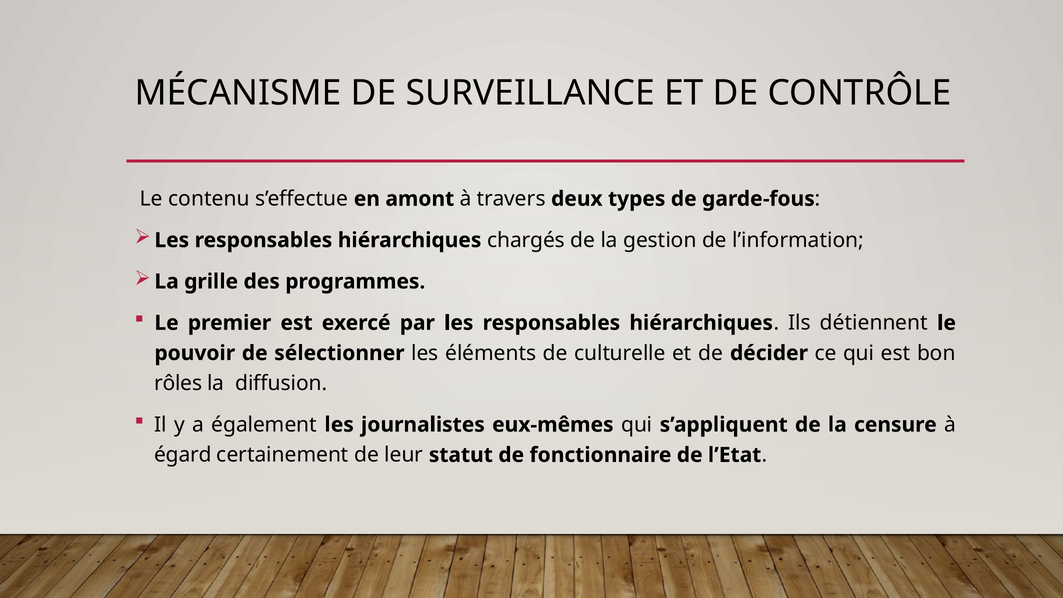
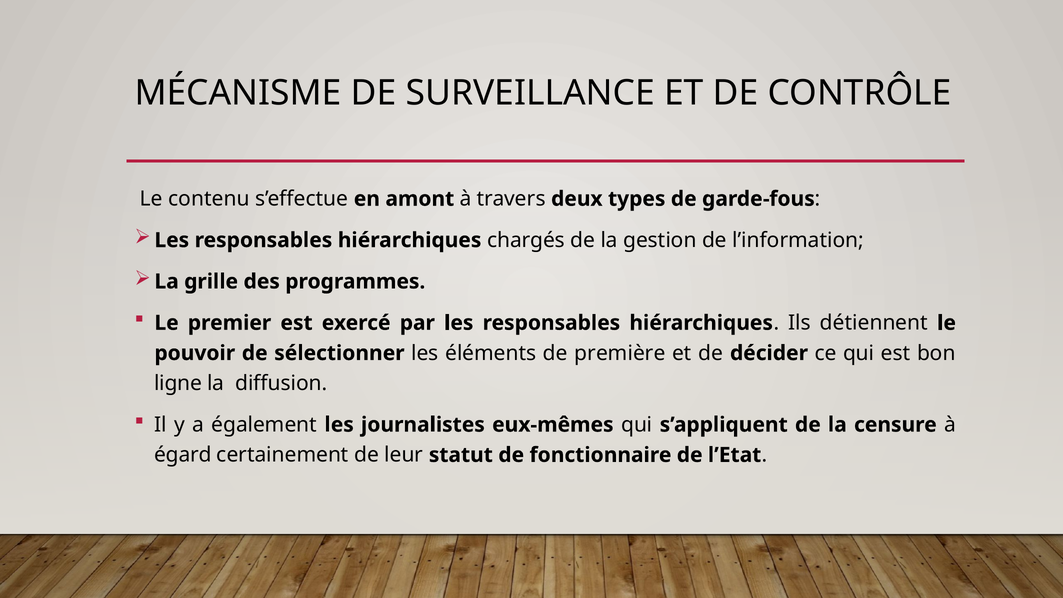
culturelle: culturelle -> première (620, 353)
rôles: rôles -> ligne (178, 383)
